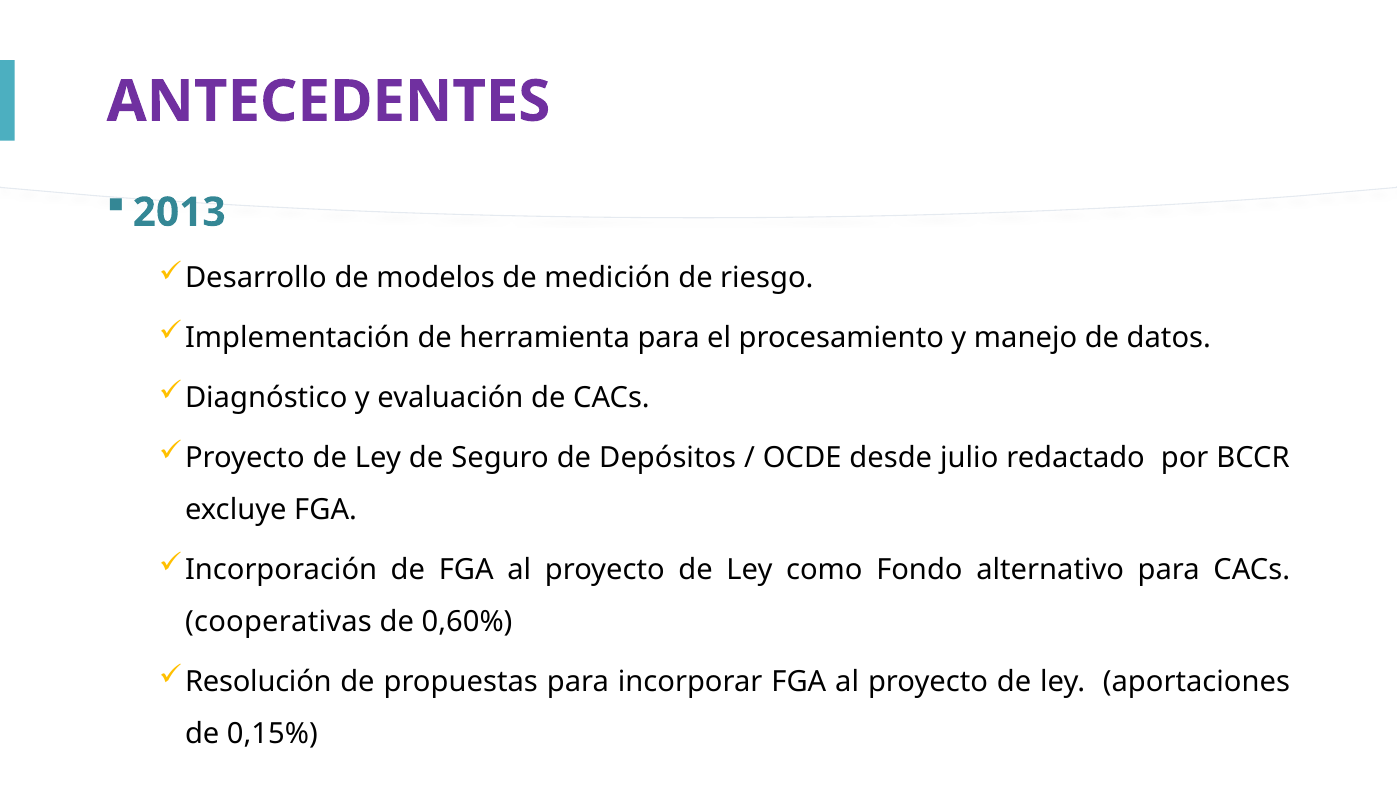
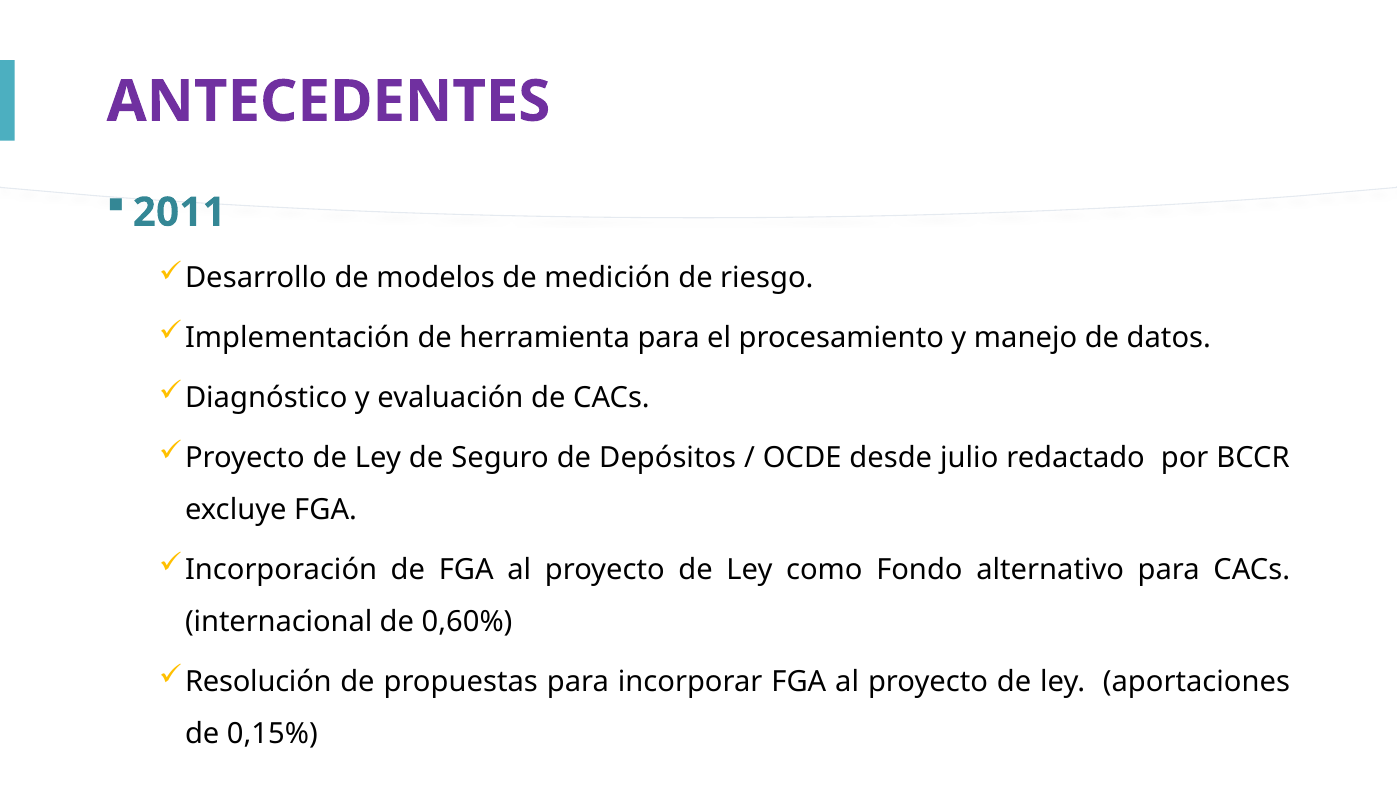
2013: 2013 -> 2011 (179, 212)
cooperativas: cooperativas -> internacional (279, 622)
